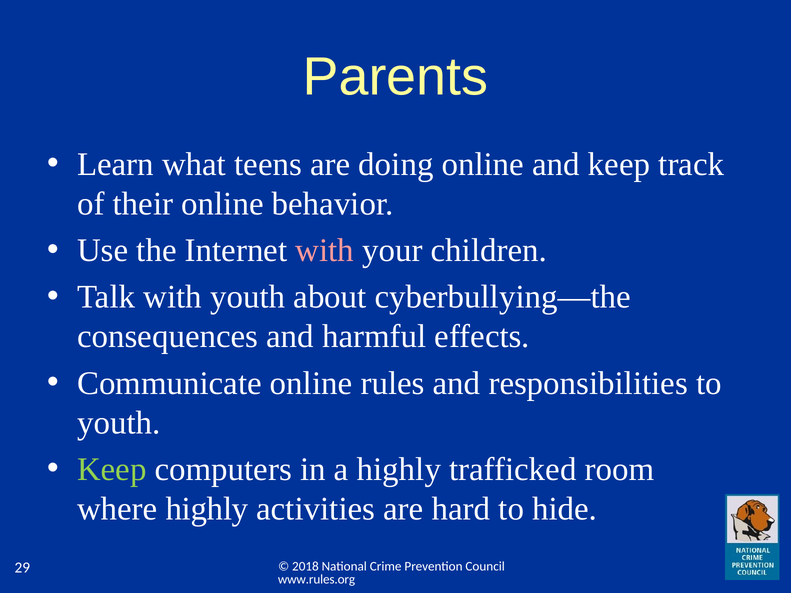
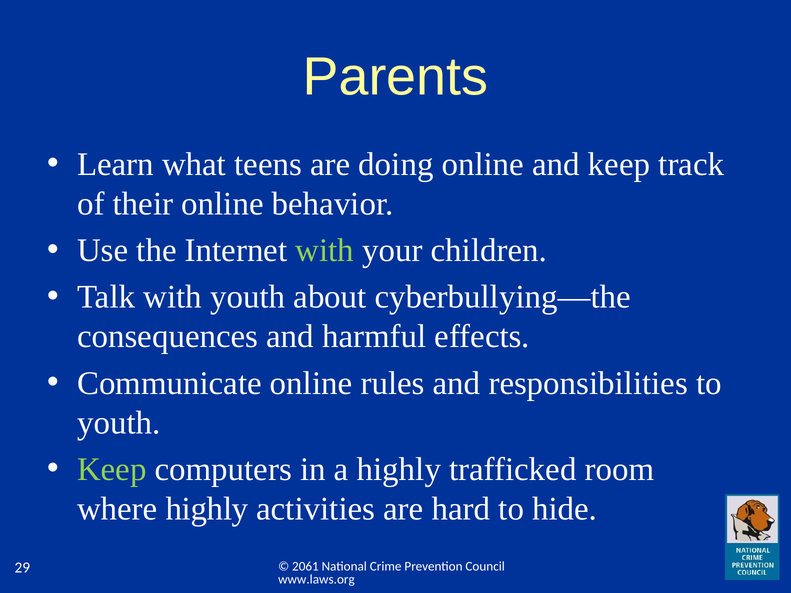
with colour: pink -> light green (325, 251)
2018: 2018 -> 2061 (305, 566)
www.rules.org: www.rules.org -> www.laws.org (316, 580)
